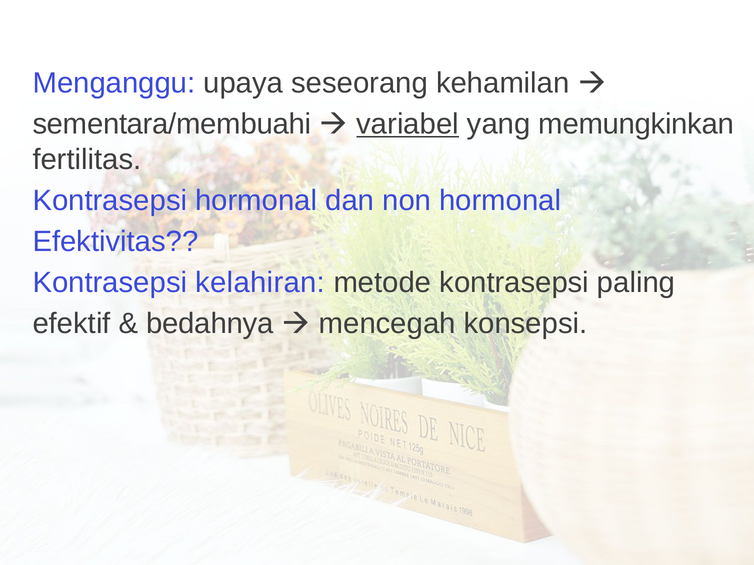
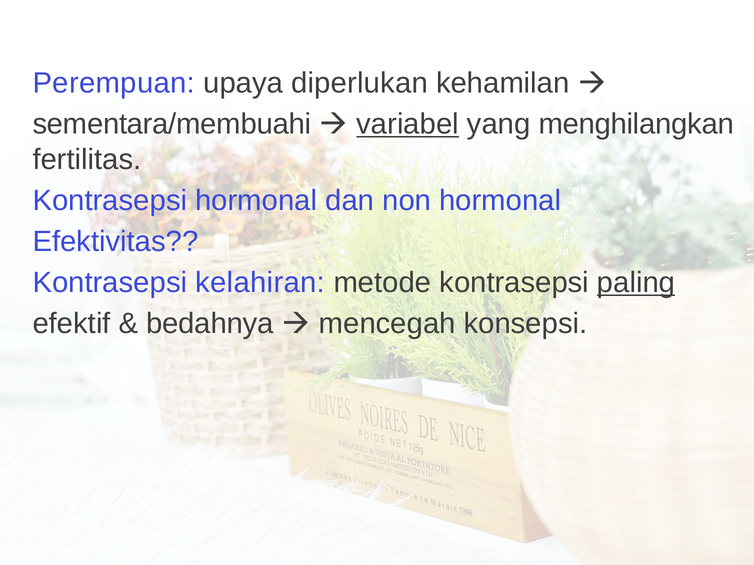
Menganggu: Menganggu -> Perempuan (114, 83)
seseorang: seseorang -> diperlukan (360, 83)
memungkinkan: memungkinkan -> menghilangkan (636, 124)
paling underline: none -> present (636, 283)
